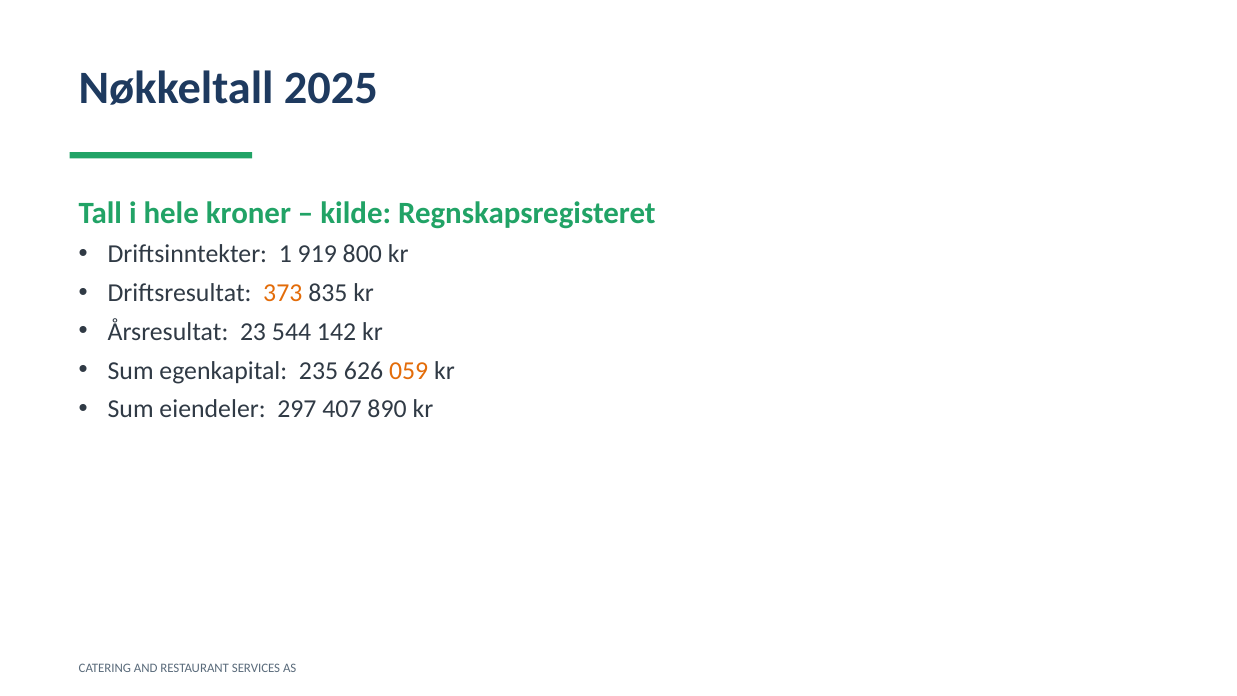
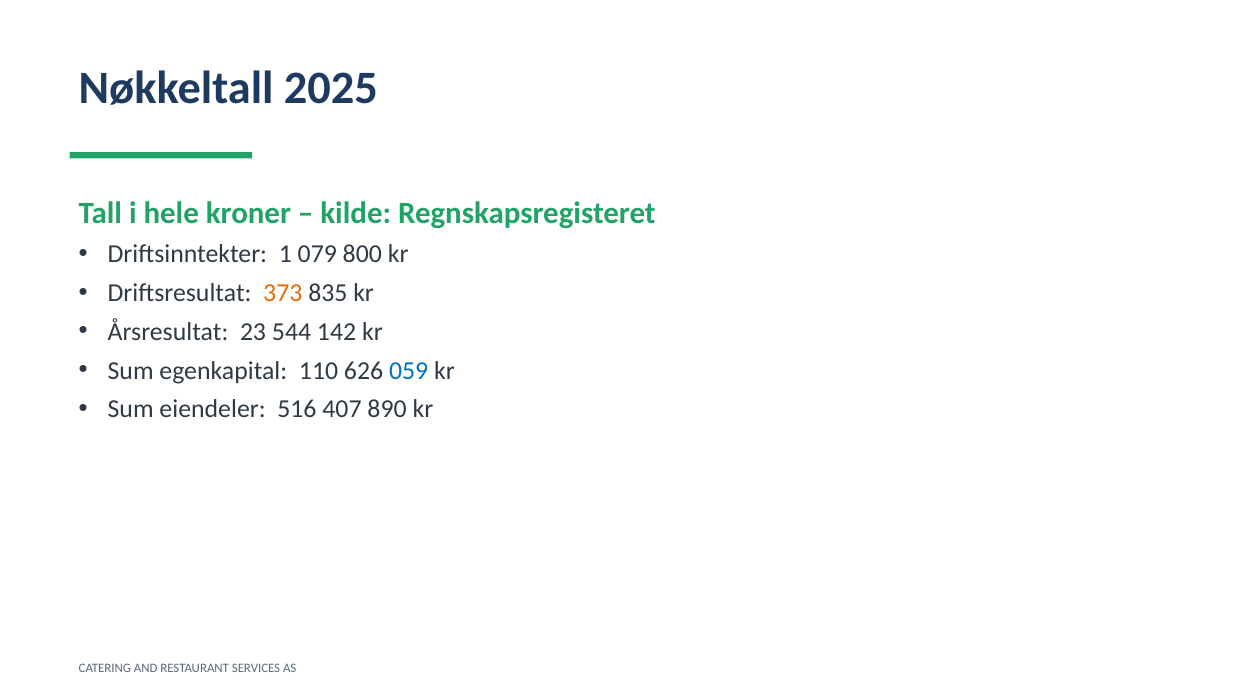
919: 919 -> 079 (317, 254)
235: 235 -> 110 (319, 370)
059 colour: orange -> blue (409, 370)
297: 297 -> 516 (297, 409)
